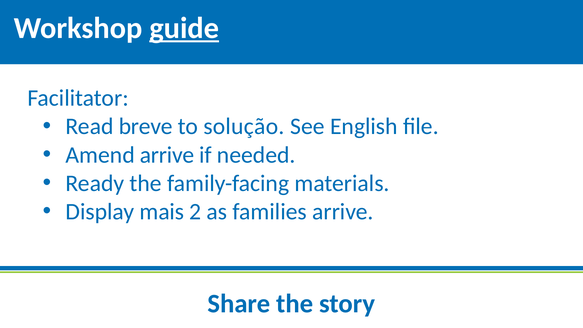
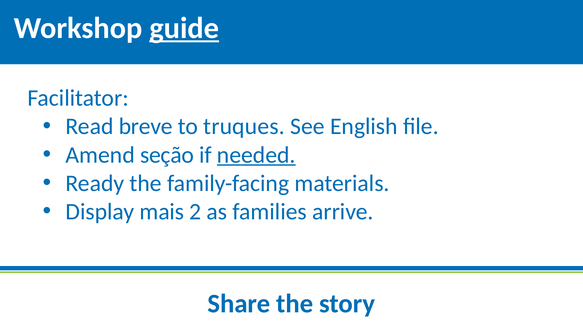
solução: solução -> truques (244, 126)
Amend arrive: arrive -> seção (167, 155)
needed underline: none -> present (256, 155)
